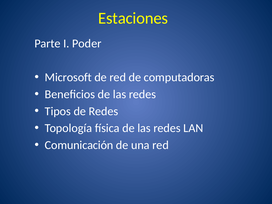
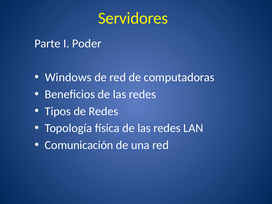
Estaciones: Estaciones -> Servidores (133, 18)
Microsoft: Microsoft -> Windows (68, 77)
